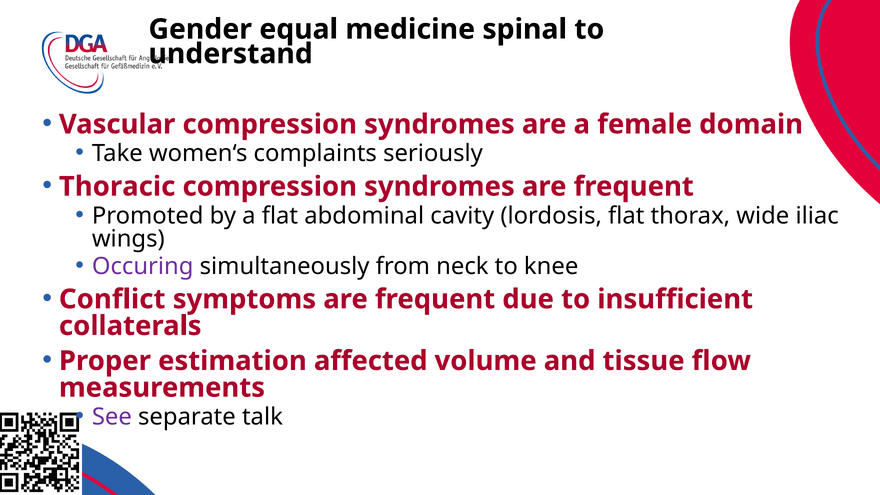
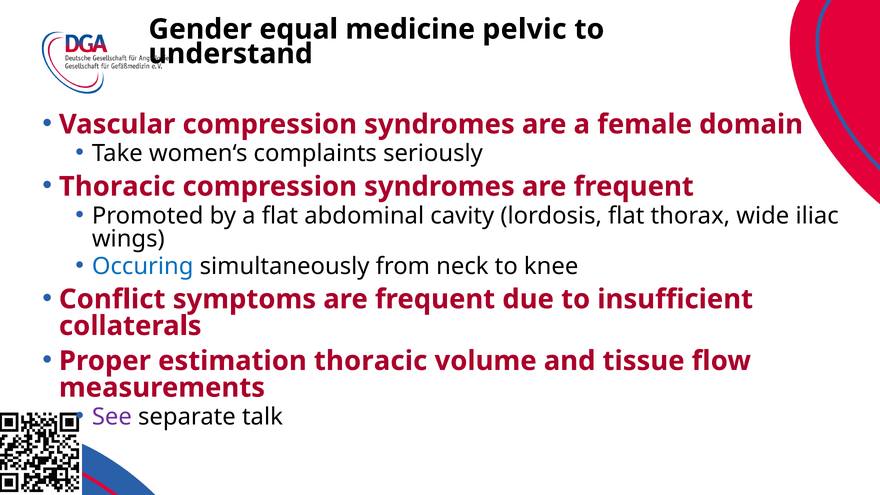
spinal: spinal -> pelvic (524, 29)
Occuring colour: purple -> blue (143, 266)
estimation affected: affected -> thoracic (371, 361)
